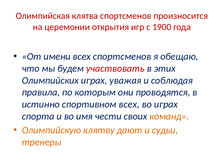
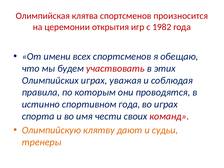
1900: 1900 -> 1982 (162, 27)
спортивном всех: всех -> года (129, 104)
команд colour: orange -> red (169, 116)
